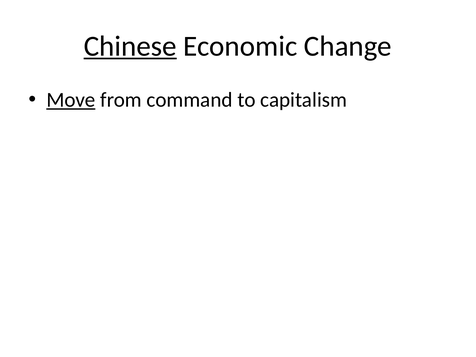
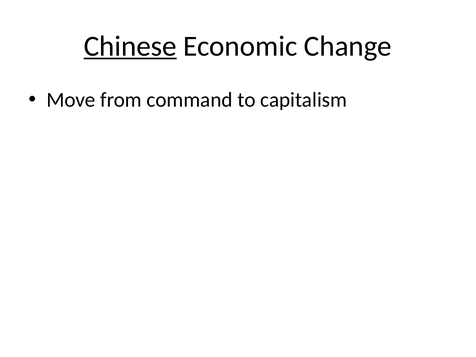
Move underline: present -> none (71, 100)
